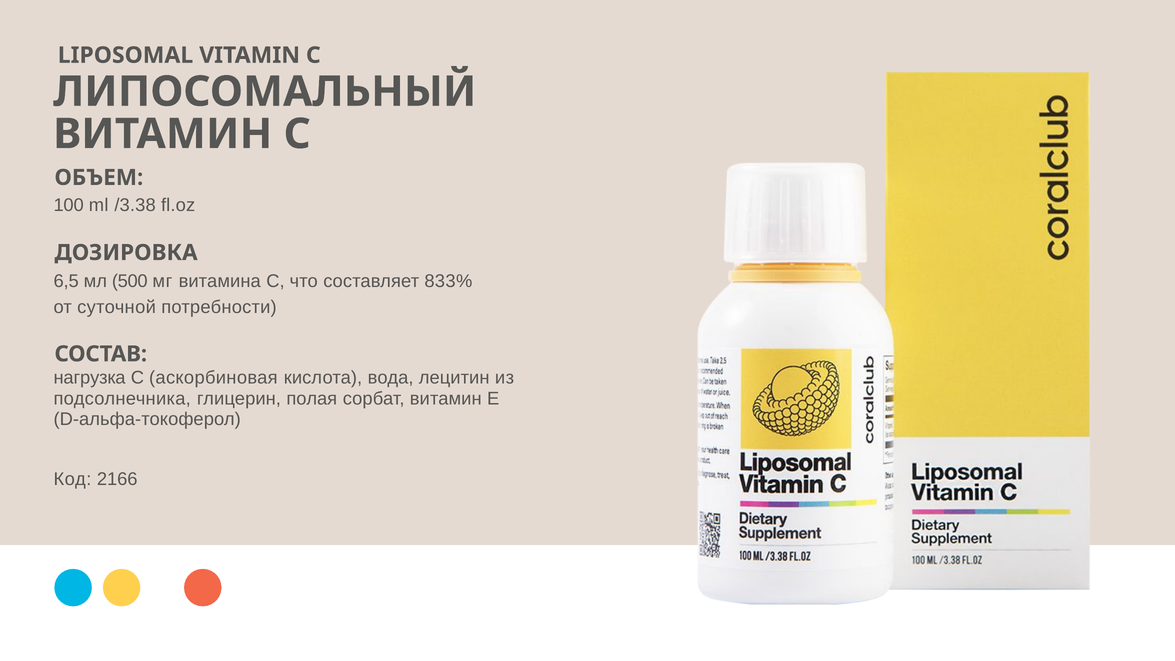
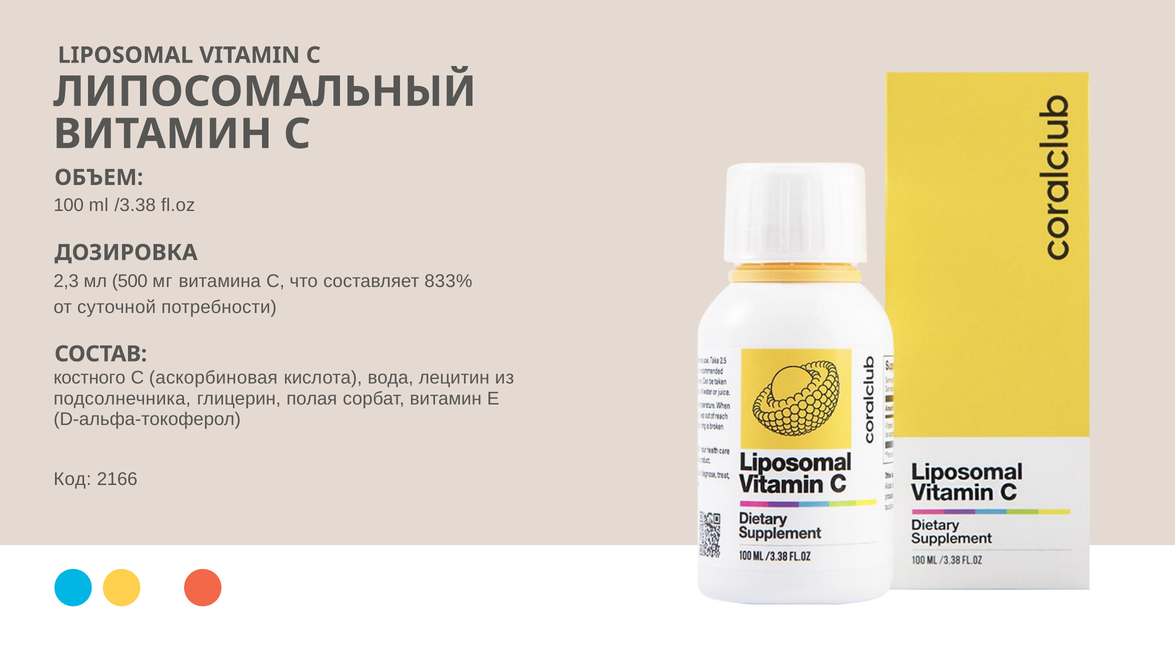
6,5: 6,5 -> 2,3 (66, 281)
нагрузка: нагрузка -> костного (90, 378)
